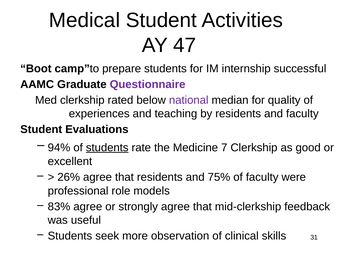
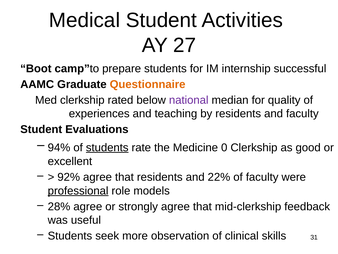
47: 47 -> 27 (185, 45)
Questionnaire colour: purple -> orange (148, 84)
7: 7 -> 0 (224, 147)
26%: 26% -> 92% (69, 177)
75%: 75% -> 22% (219, 177)
professional underline: none -> present (78, 190)
83%: 83% -> 28% (59, 206)
